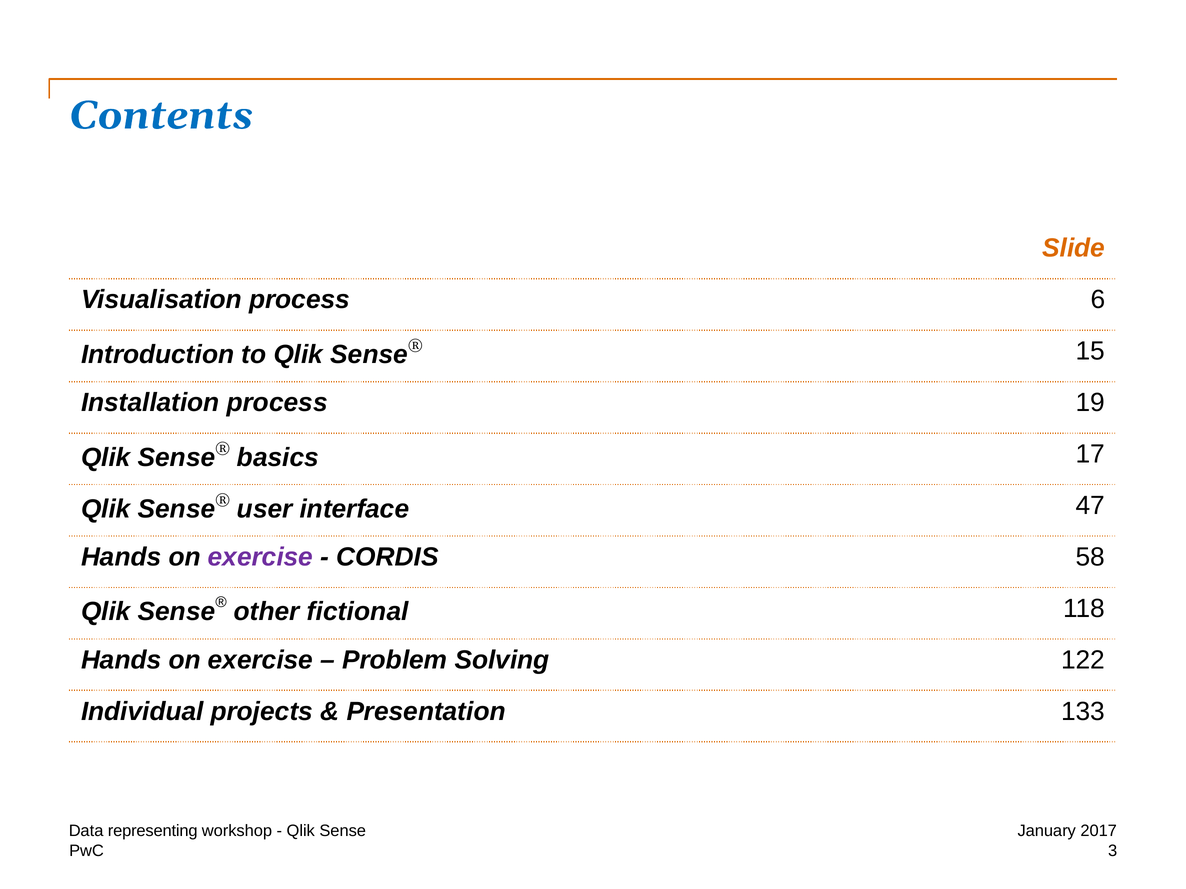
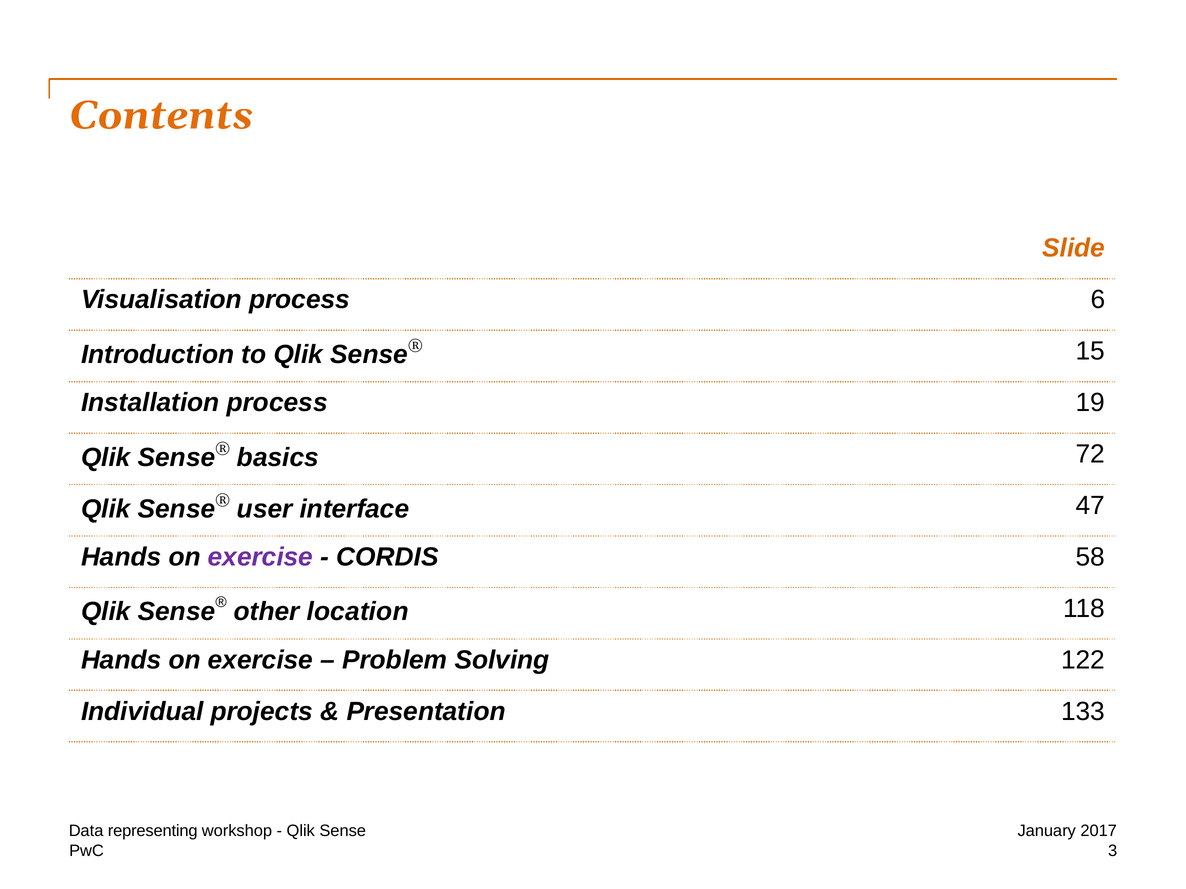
Contents colour: blue -> orange (161, 115)
17: 17 -> 72 (1091, 454)
fictional: fictional -> location (358, 612)
